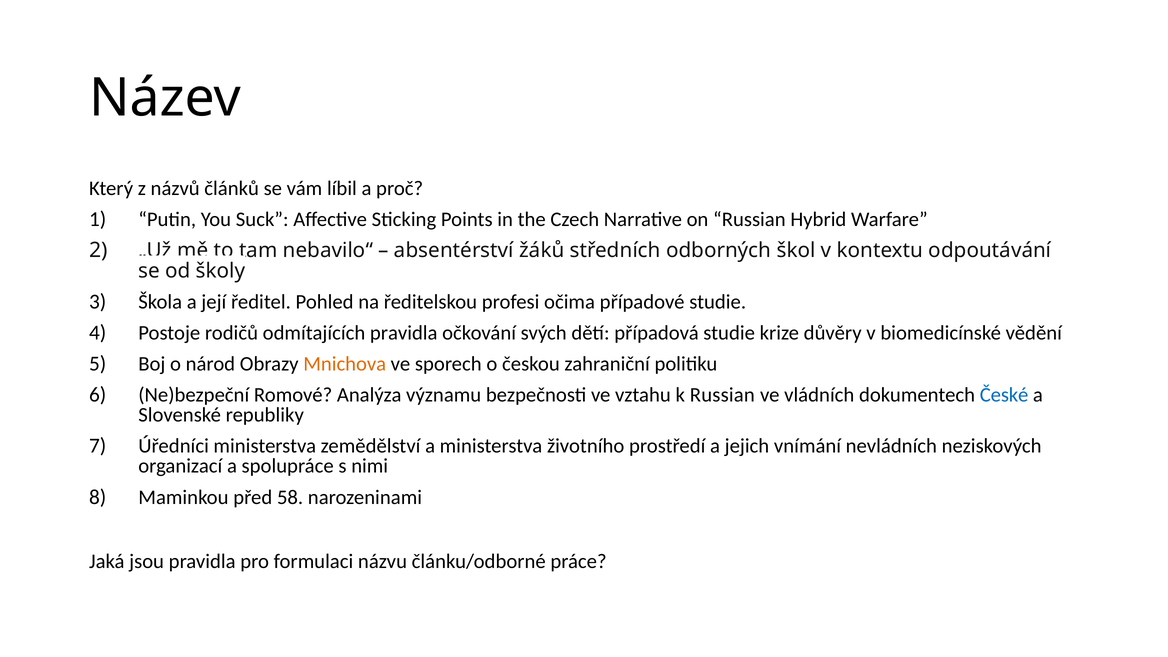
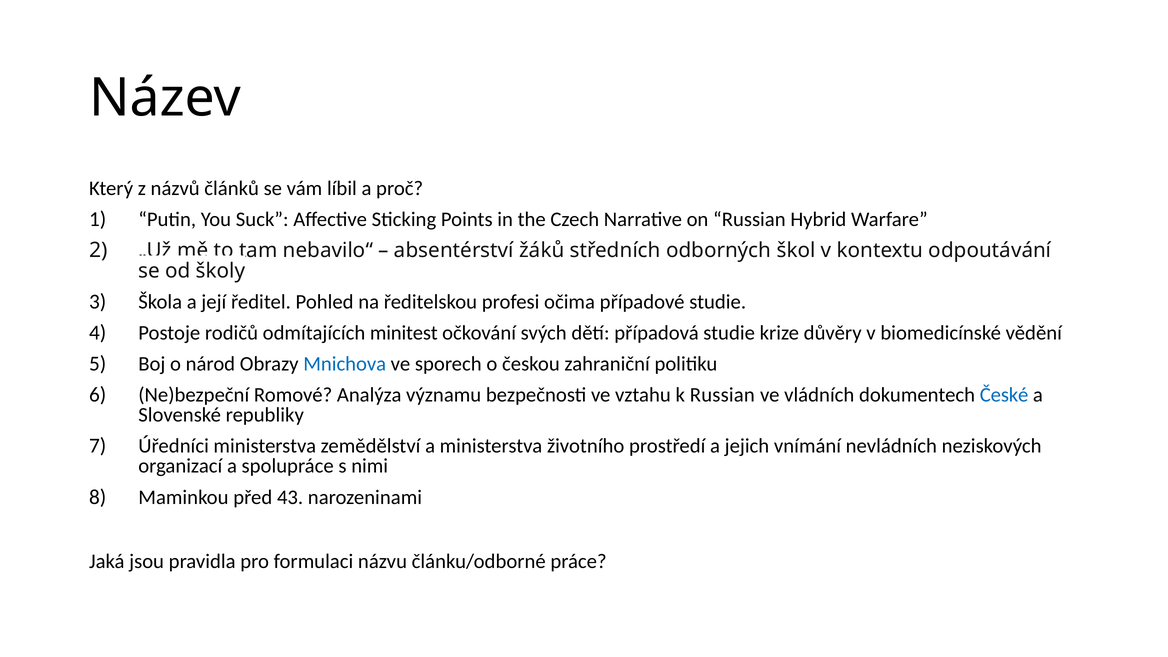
odmítajících pravidla: pravidla -> minitest (404, 333)
Mnichova colour: orange -> blue (345, 364)
58: 58 -> 43 (290, 497)
